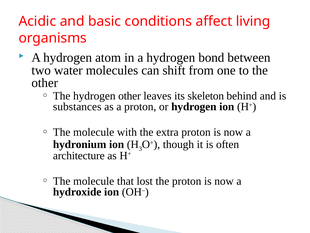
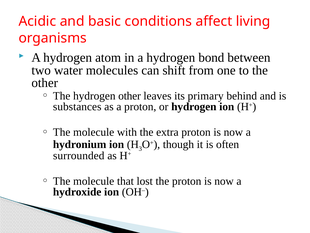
skeleton: skeleton -> primary (206, 96)
architecture: architecture -> surrounded (79, 155)
